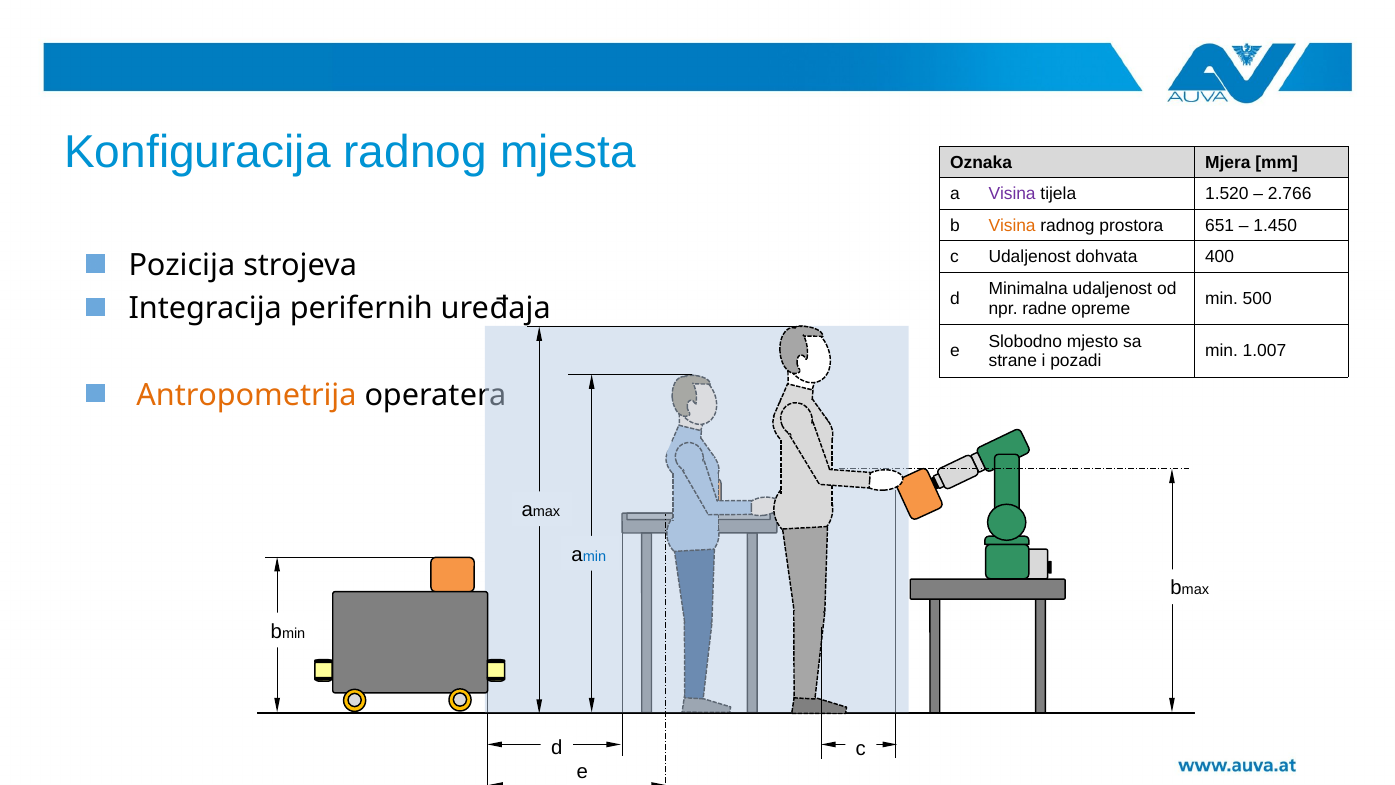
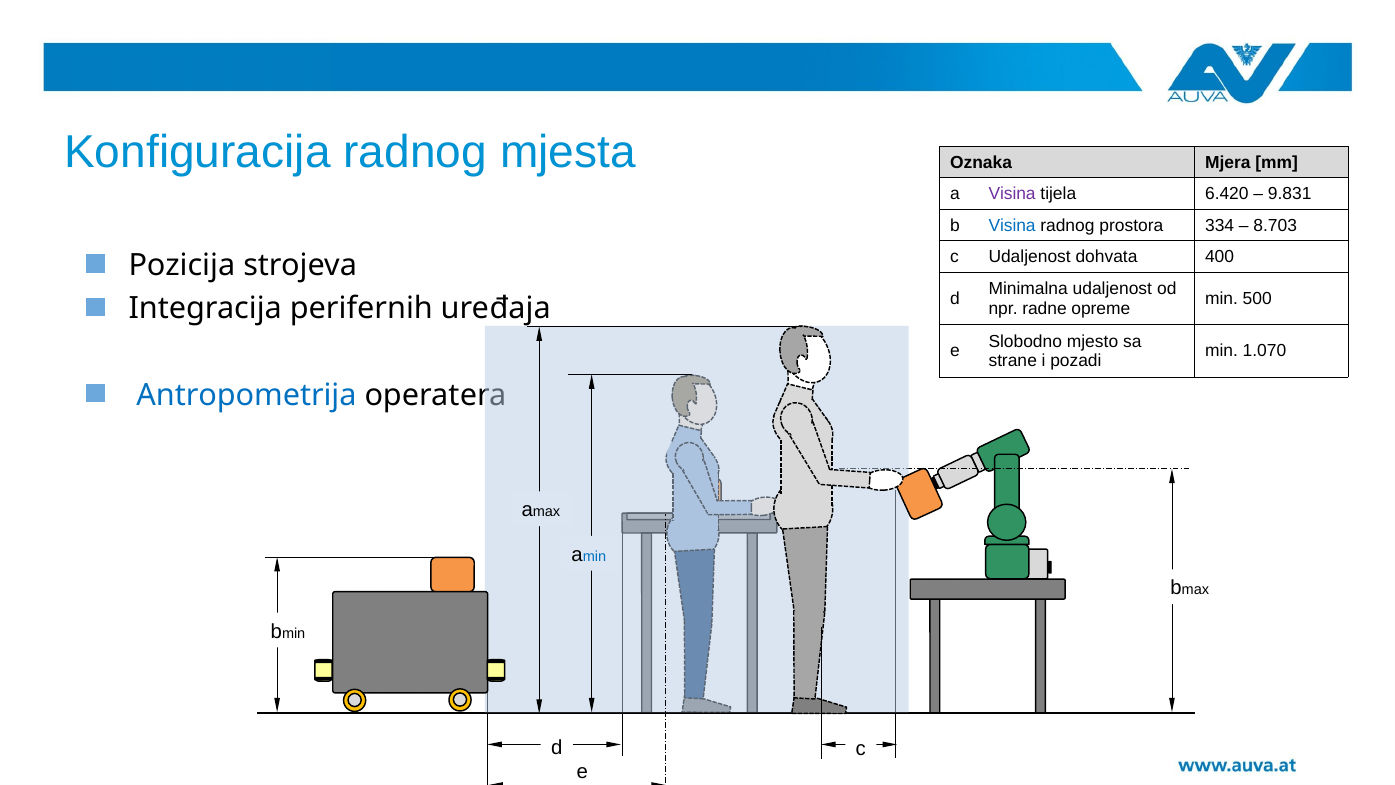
1.520: 1.520 -> 6.420 (1227, 194)
2.766: 2.766 -> 9.831 (1290, 194)
Visina colour: orange -> blue (1012, 225)
651: 651 -> 334 (1220, 225)
1.450: 1.450 -> 8.703 (1275, 225)
1.007: 1.007 -> 1.070 (1265, 351)
Antropometrija colour: orange -> blue (246, 395)
